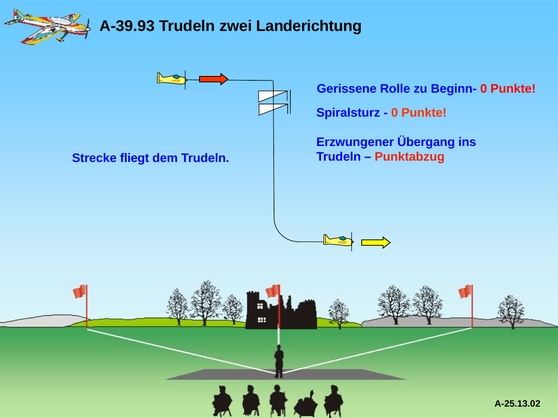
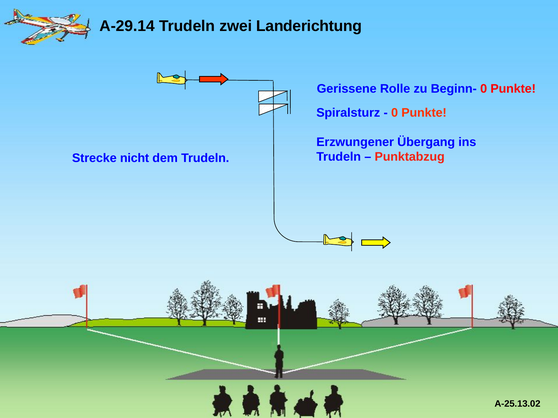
A-39.93: A-39.93 -> A-29.14 (127, 26)
fliegt: fliegt -> nicht (135, 158)
